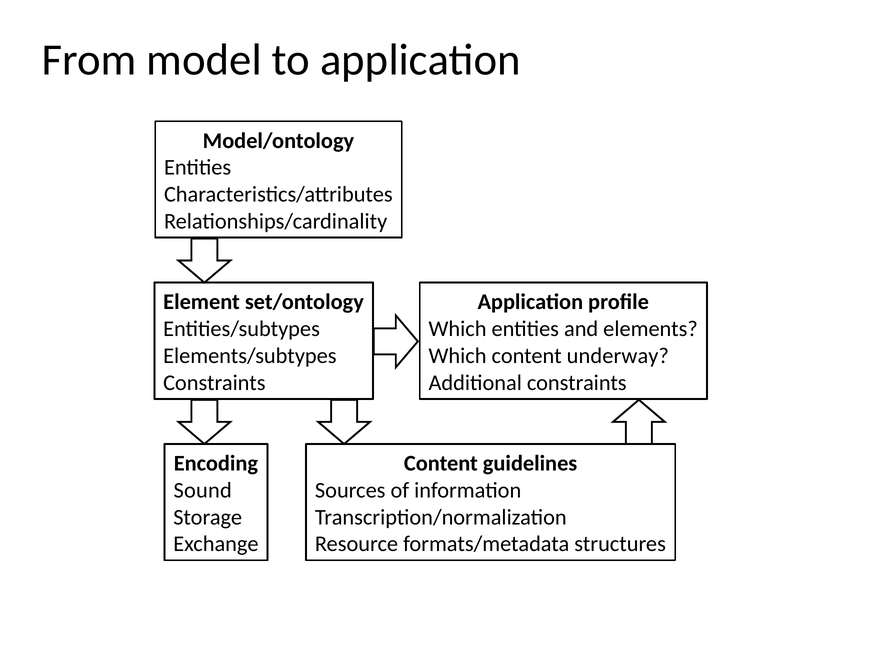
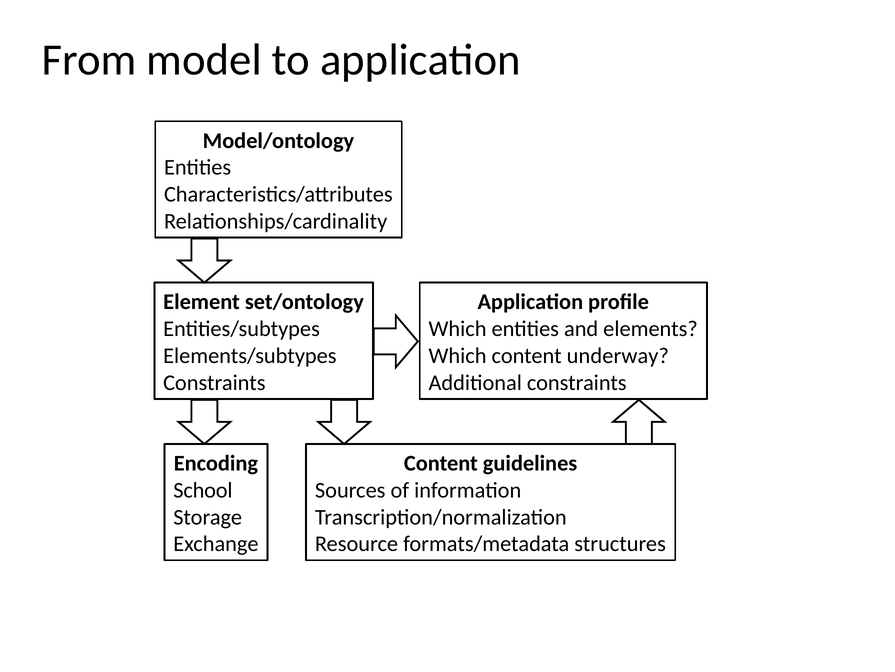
Sound: Sound -> School (203, 490)
